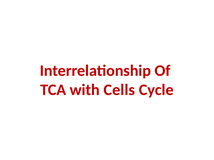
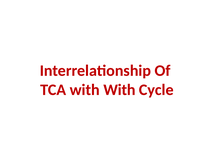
with Cells: Cells -> With (119, 90)
